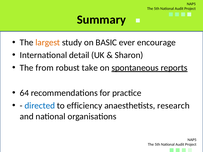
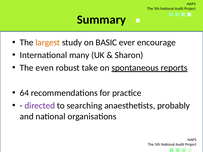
detail: detail -> many (79, 55)
from: from -> even (45, 68)
directed colour: blue -> purple (40, 106)
efficiency: efficiency -> searching (84, 106)
research: research -> probably (174, 106)
